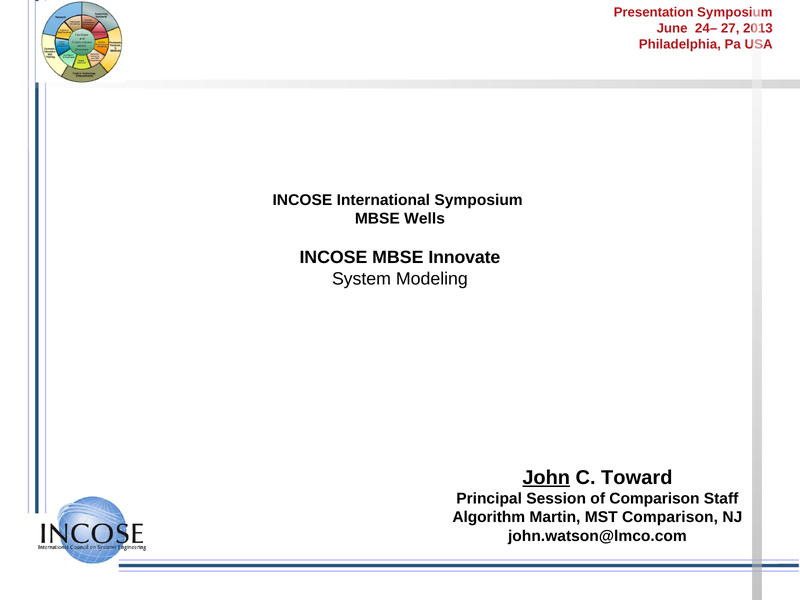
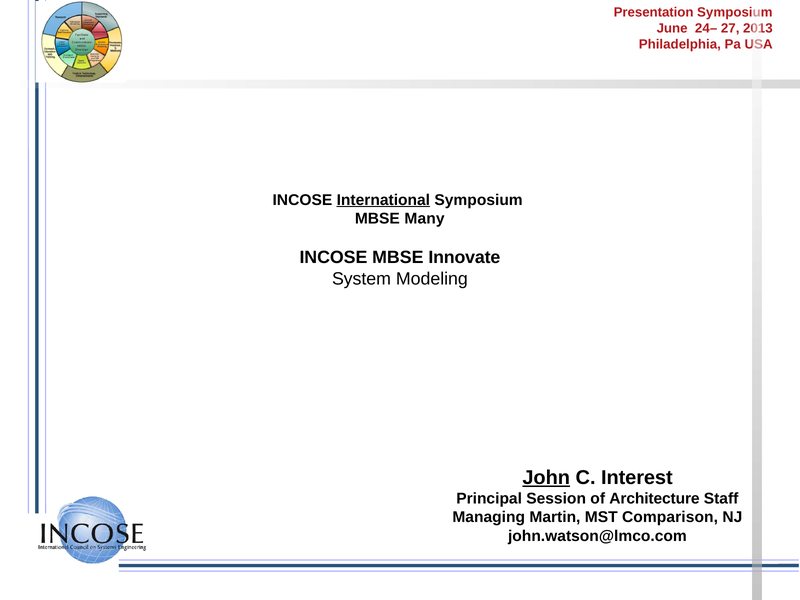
International underline: none -> present (383, 200)
Wells: Wells -> Many (425, 219)
Toward: Toward -> Interest (637, 478)
of Comparison: Comparison -> Architecture (654, 499)
Algorithm: Algorithm -> Managing (489, 517)
